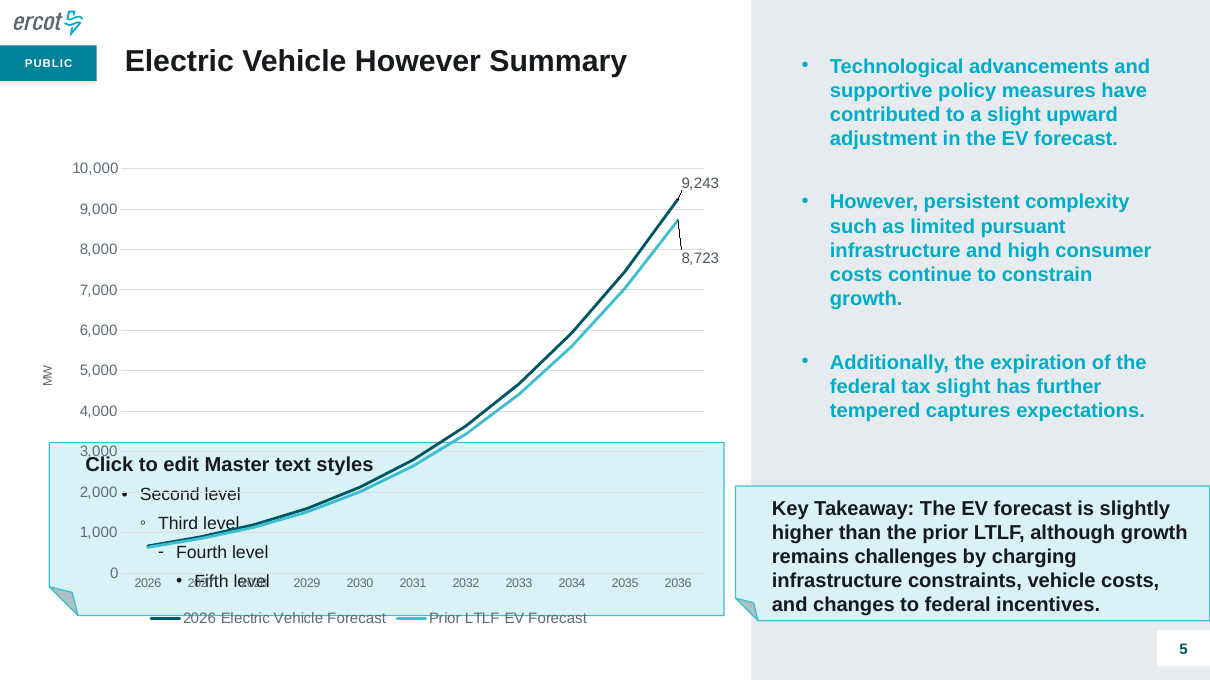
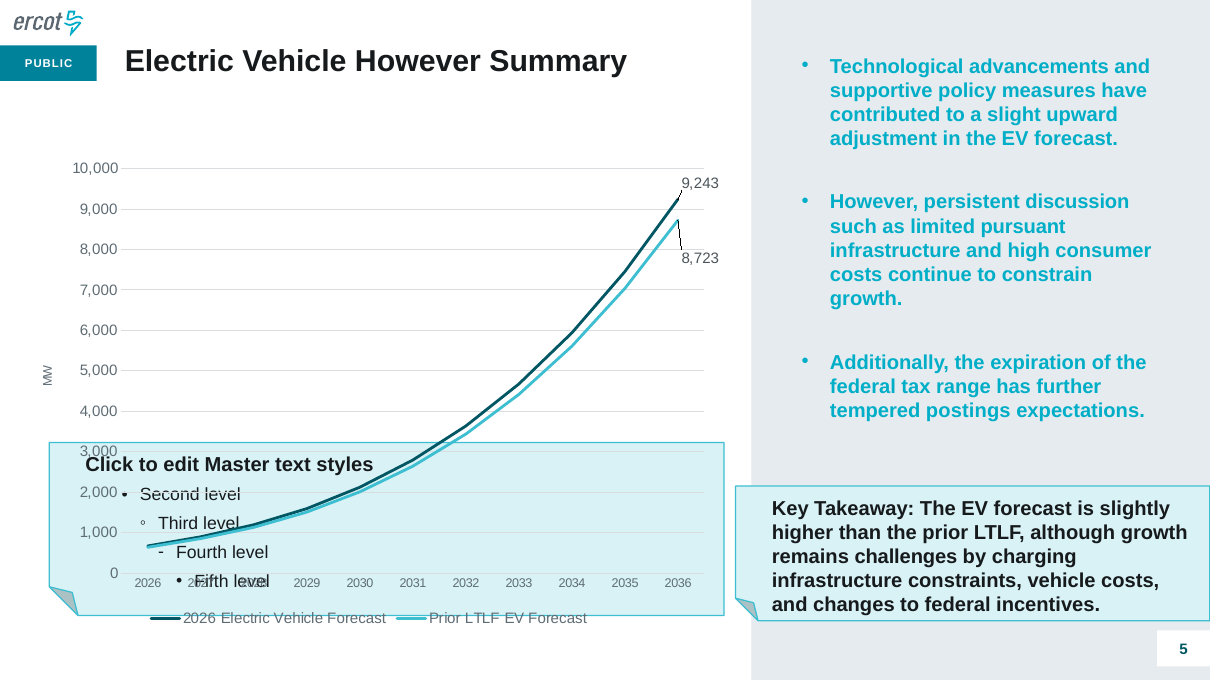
complexity: complexity -> discussion (1077, 203)
tax slight: slight -> range (963, 387)
captures: captures -> postings (968, 411)
